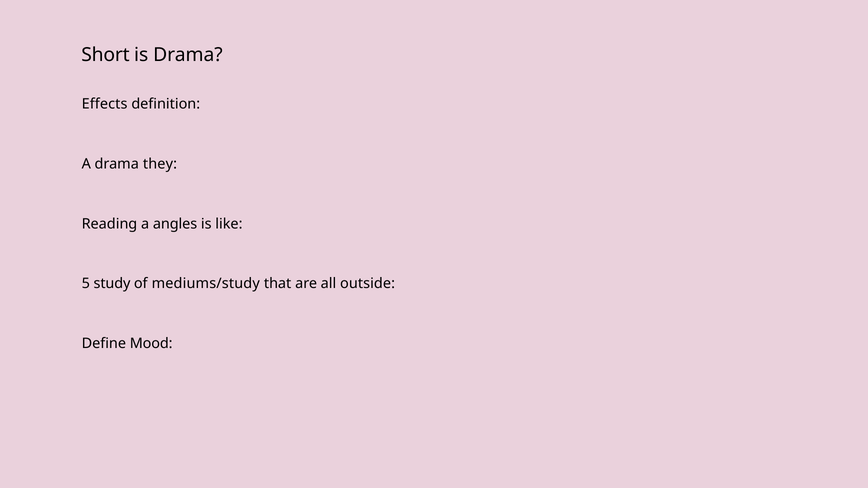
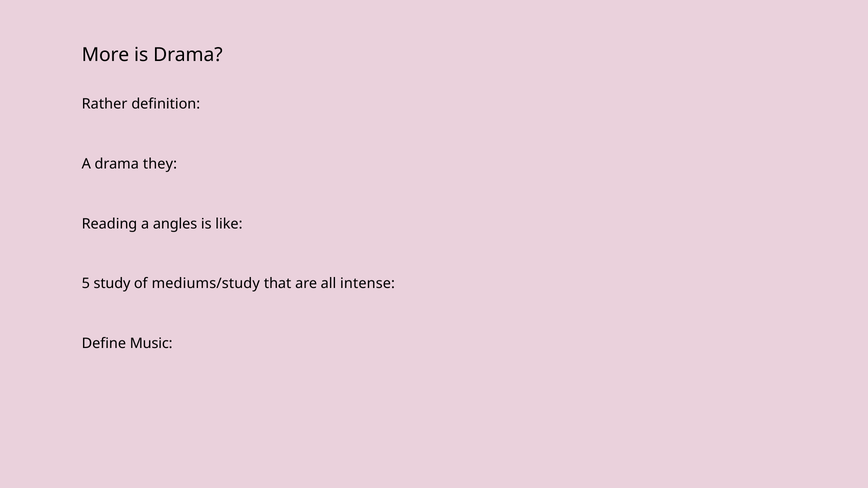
Short: Short -> More (105, 55)
Effects: Effects -> Rather (105, 104)
outside: outside -> intense (368, 284)
Mood: Mood -> Music (151, 344)
